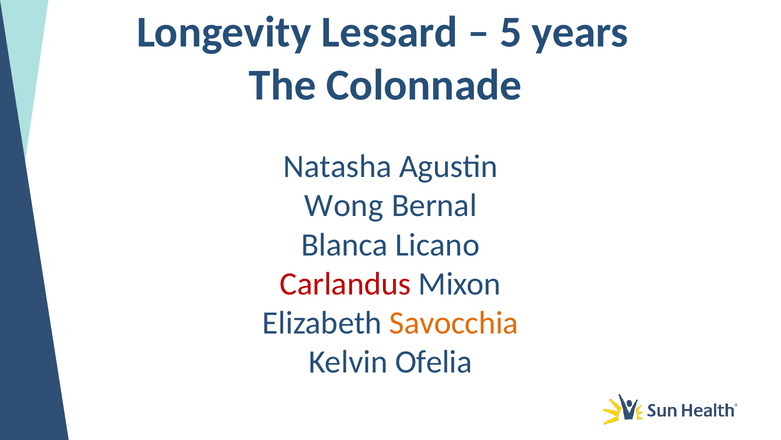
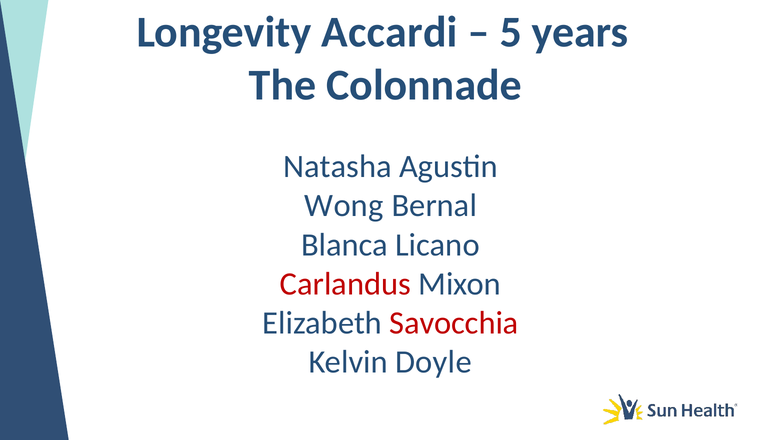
Lessard: Lessard -> Accardi (390, 32)
Savocchia colour: orange -> red (454, 323)
Ofelia: Ofelia -> Doyle (433, 362)
